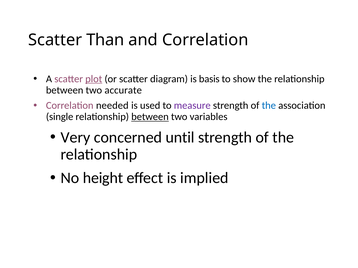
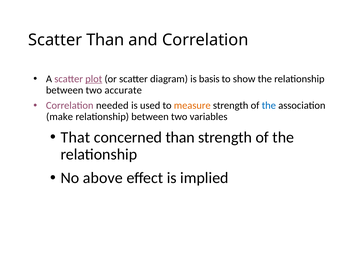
measure colour: purple -> orange (192, 106)
single: single -> make (60, 117)
between underline: present -> none (150, 117)
Very: Very -> That (75, 138)
concerned until: until -> than (180, 138)
height: height -> above (103, 178)
